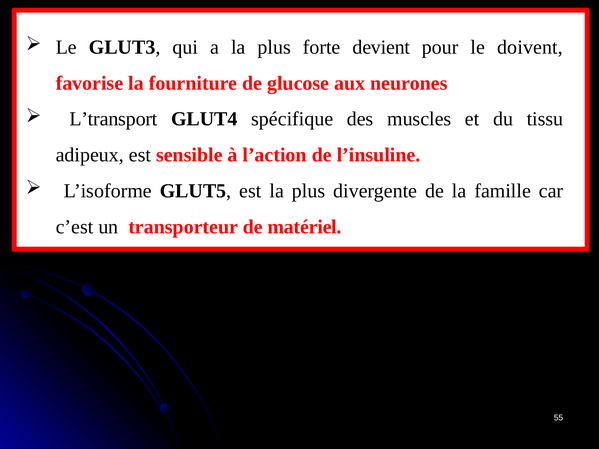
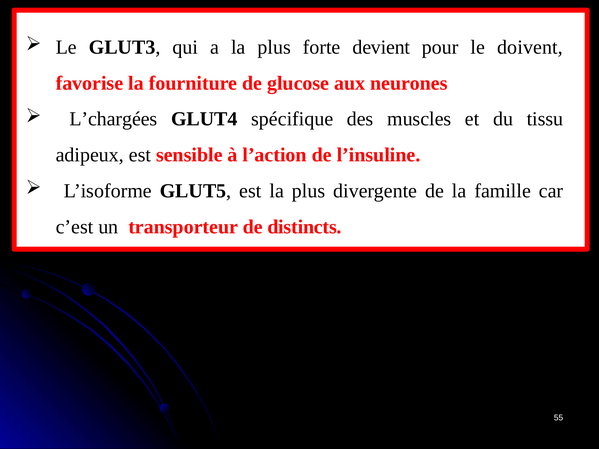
L’transport: L’transport -> L’chargées (113, 119)
matériel: matériel -> distincts (305, 227)
